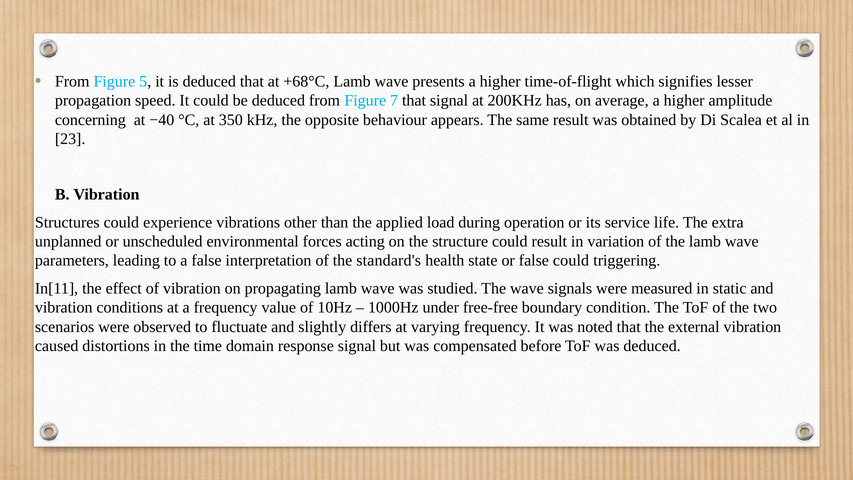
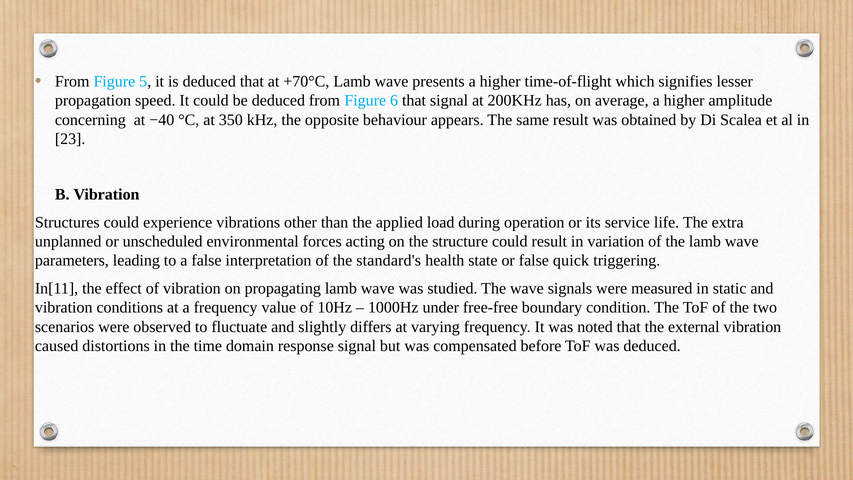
+68°C: +68°C -> +70°C (306, 81)
7: 7 -> 6 (394, 101)
false could: could -> quick (571, 261)
